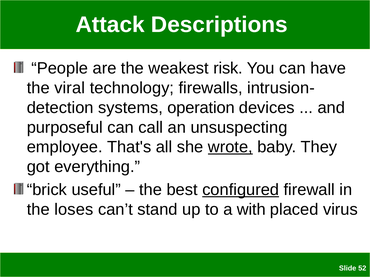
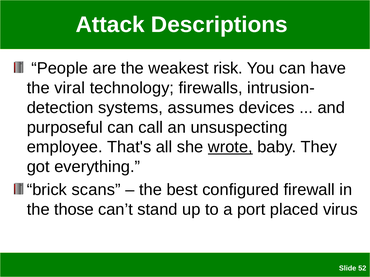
operation: operation -> assumes (201, 108)
useful: useful -> scans (96, 190)
configured underline: present -> none (241, 190)
loses: loses -> those (74, 210)
with: with -> port (251, 210)
